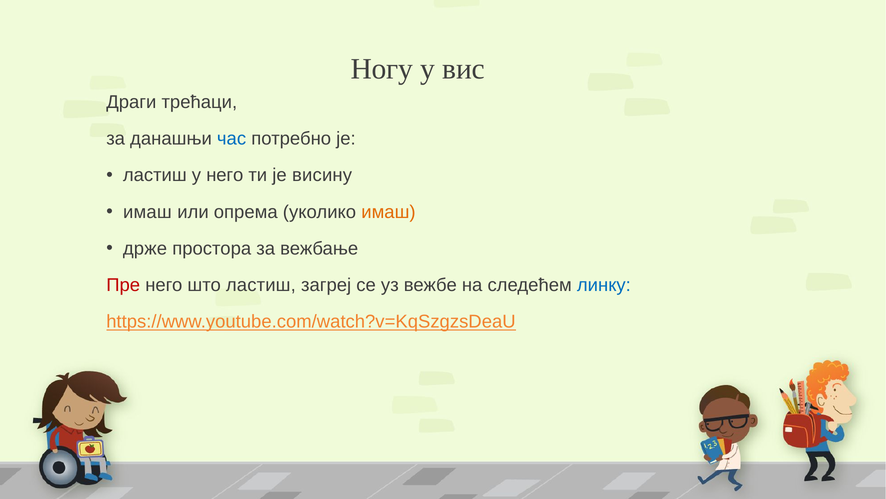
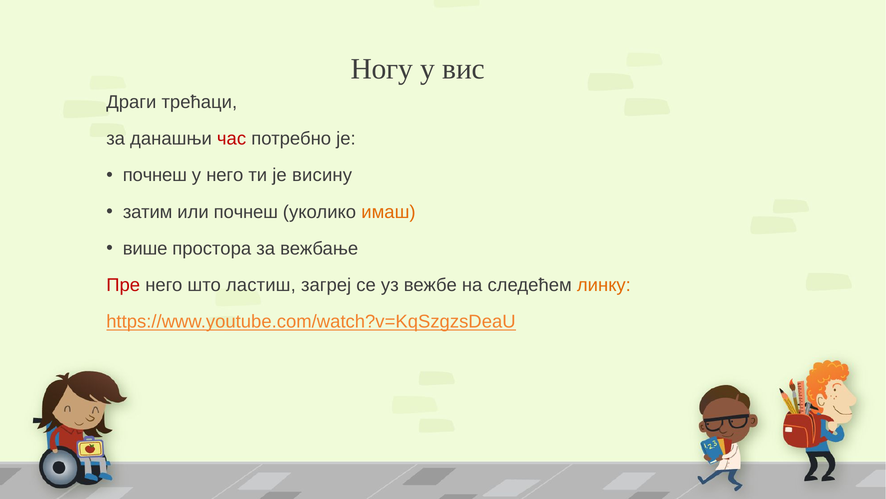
час colour: blue -> red (232, 139)
ластиш: ластиш -> почнеш (155, 175)
имаш: имаш -> затим (148, 212)
или опрема: опрема -> почнеш (246, 212)
држе: држе -> више (145, 248)
линку colour: blue -> orange (604, 285)
